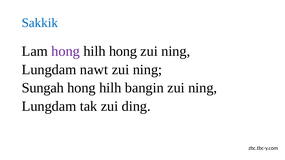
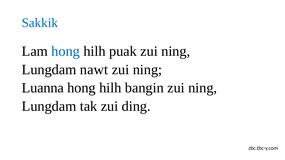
hong colour: purple -> blue (66, 51)
hilh hong: hong -> puak (123, 51)
Sungah: Sungah -> Luanna (43, 88)
